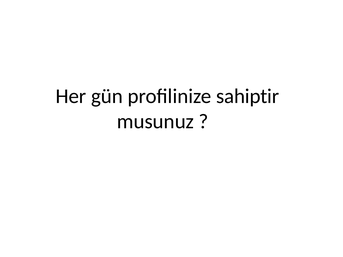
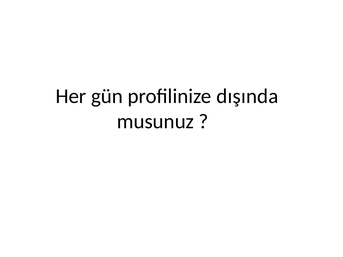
sahiptir: sahiptir -> dışında (247, 96)
